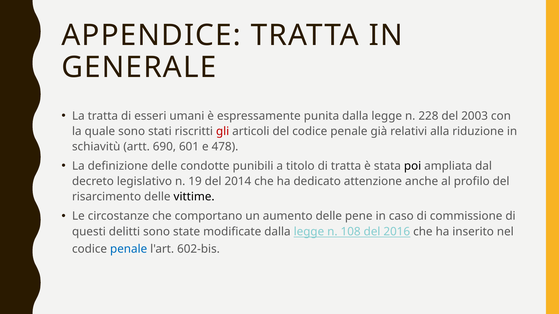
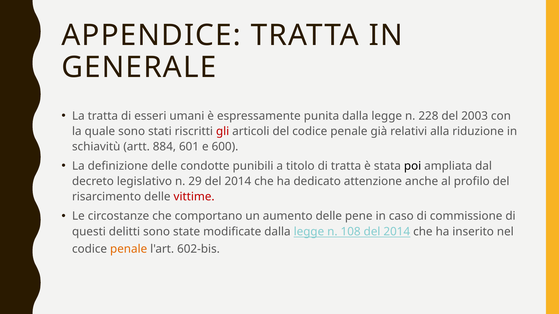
690: 690 -> 884 (164, 147)
478: 478 -> 600 (225, 147)
19: 19 -> 29 (195, 182)
vittime colour: black -> red (194, 197)
108 del 2016: 2016 -> 2014 (397, 232)
penale colour: blue -> orange (129, 249)
